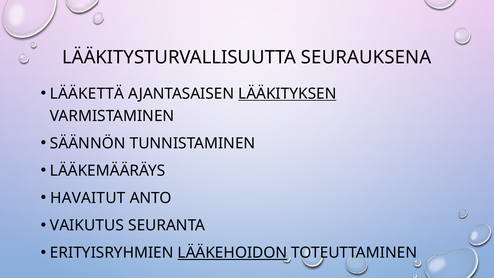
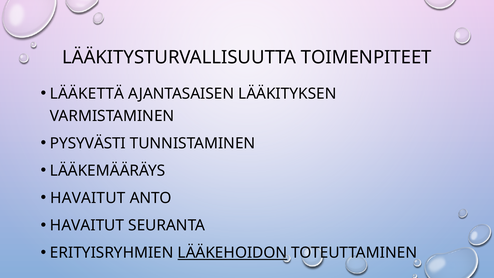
SEURAUKSENA: SEURAUKSENA -> TOIMENPITEET (366, 57)
LÄÄKITYKSEN underline: present -> none (287, 94)
SÄÄNNÖN: SÄÄNNÖN -> PYSYVÄSTI (88, 143)
VAIKUTUS: VAIKUTUS -> HAVAITUT (87, 225)
